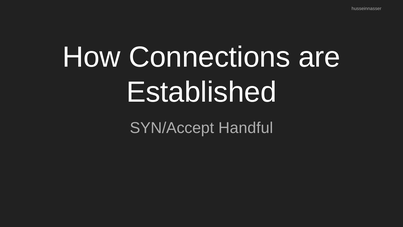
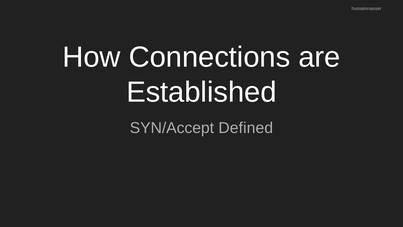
Handful: Handful -> Defined (246, 128)
